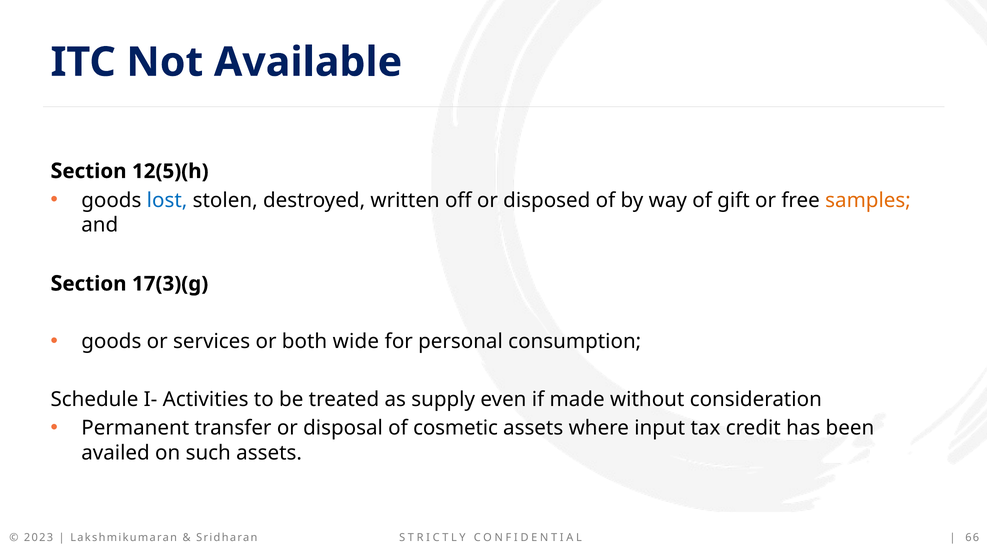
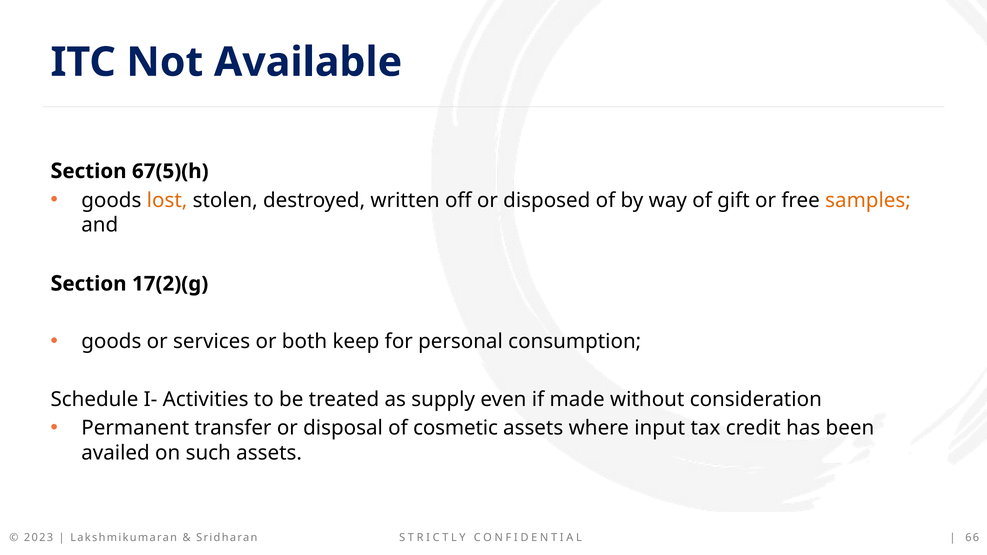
12(5)(h: 12(5)(h -> 67(5)(h (170, 171)
lost colour: blue -> orange (167, 200)
17(3)(g: 17(3)(g -> 17(2)(g (170, 284)
wide: wide -> keep (356, 342)
